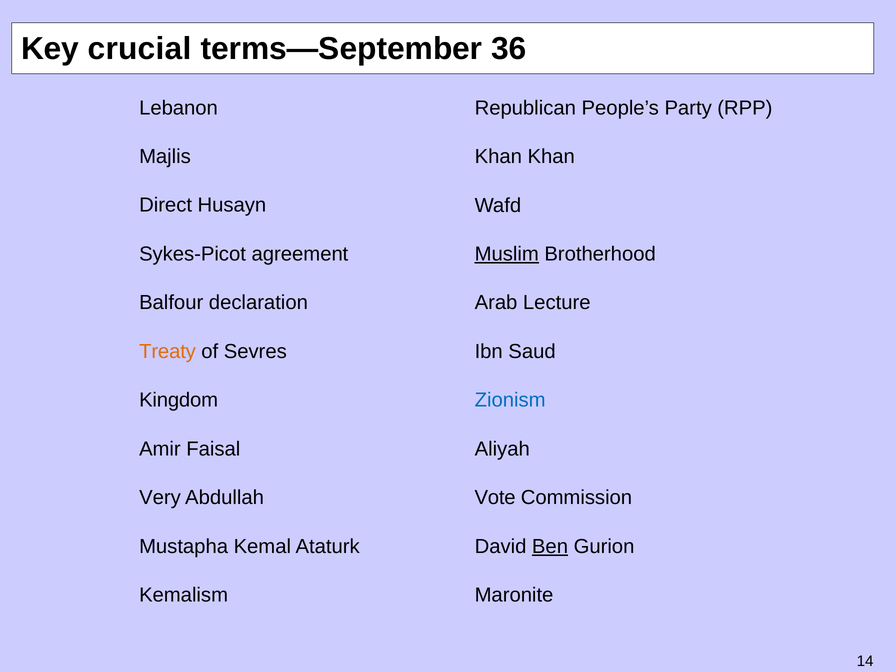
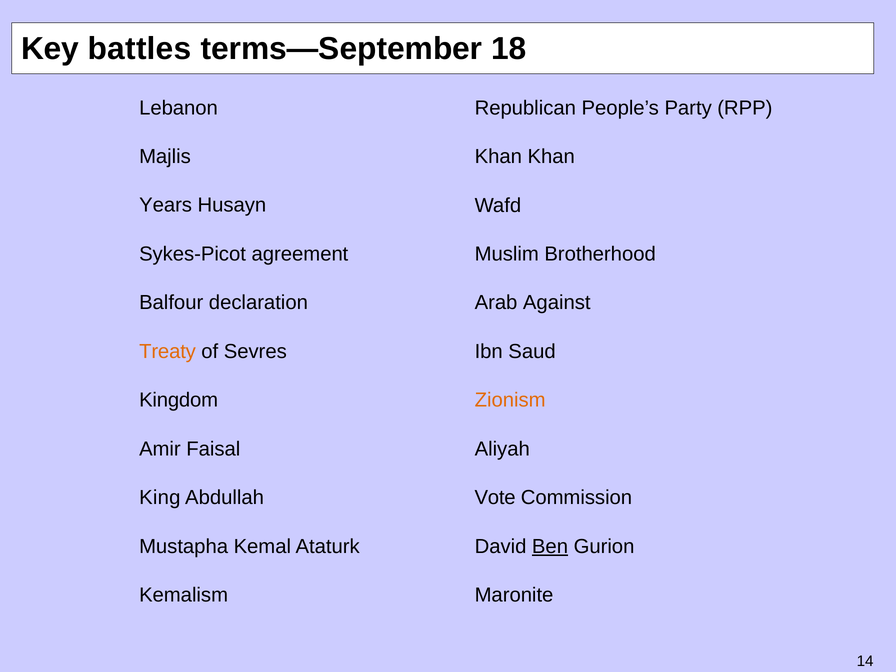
crucial: crucial -> battles (140, 49)
36: 36 -> 18 (509, 49)
Direct: Direct -> Years (166, 205)
Muslim underline: present -> none (507, 254)
Lecture: Lecture -> Against (557, 303)
Zionism colour: blue -> orange (510, 400)
Very: Very -> King (160, 498)
